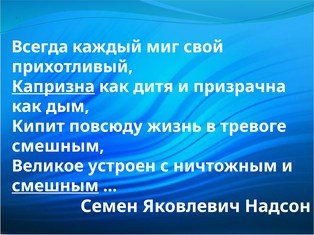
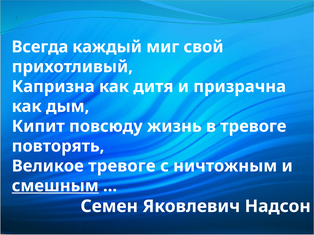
Капризна underline: present -> none (53, 87)
смешным: смешным -> повторять (58, 146)
Великое устроен: устроен -> тревоге (122, 166)
